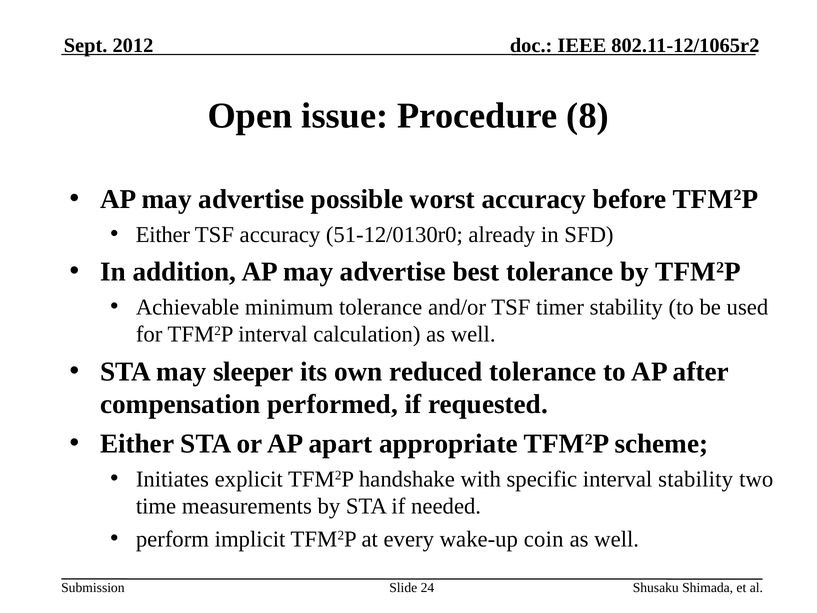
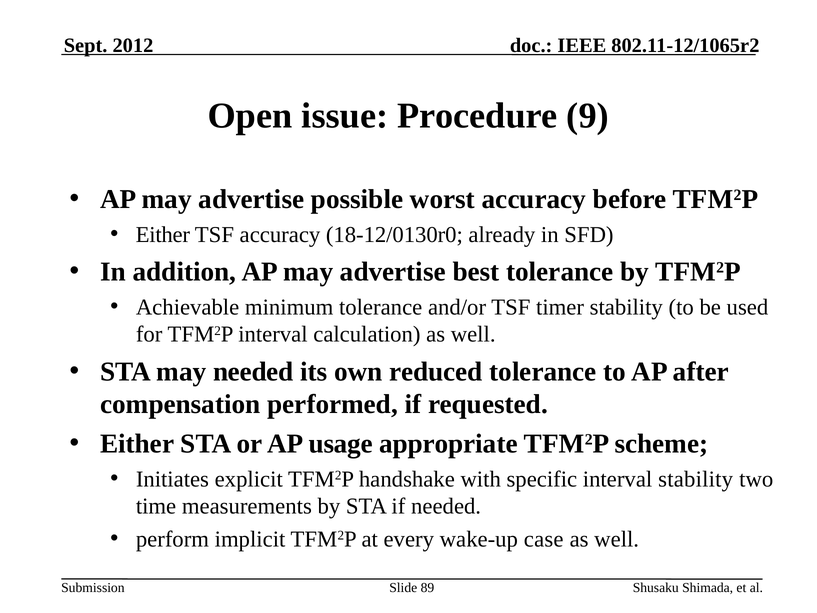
8: 8 -> 9 (588, 116)
51-12/0130r0: 51-12/0130r0 -> 18-12/0130r0 (394, 235)
may sleeper: sleeper -> needed (253, 371)
apart: apart -> usage (341, 444)
coin: coin -> case (544, 539)
24: 24 -> 89 (427, 588)
